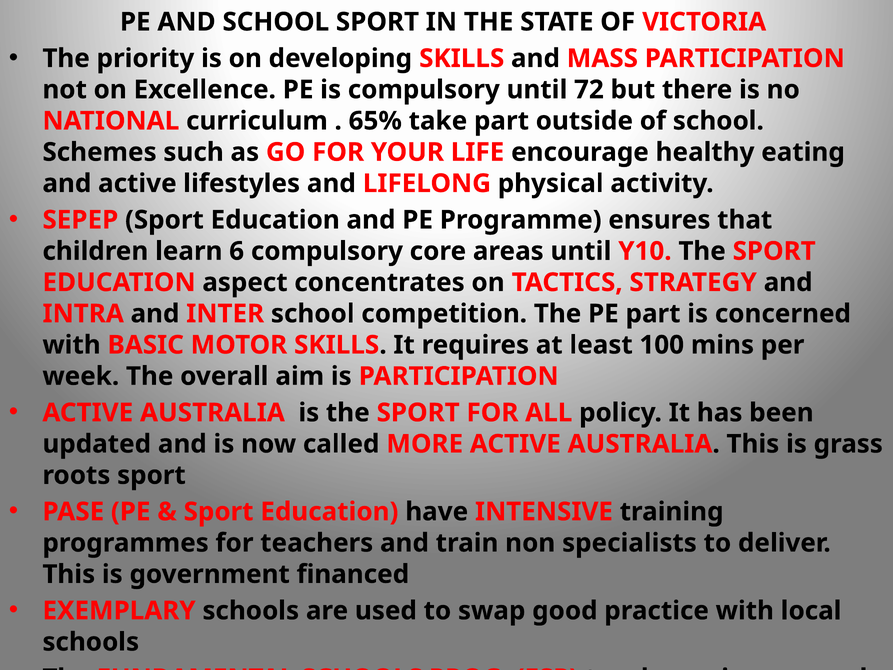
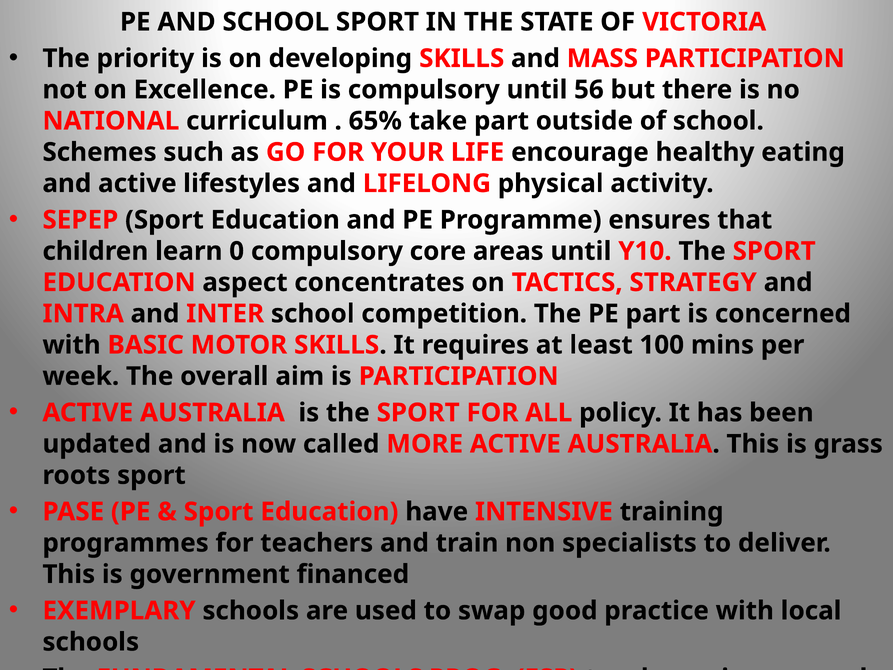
72: 72 -> 56 (589, 90)
6: 6 -> 0 (237, 251)
